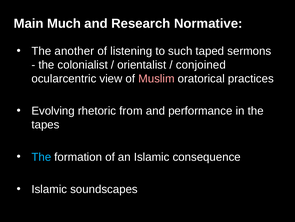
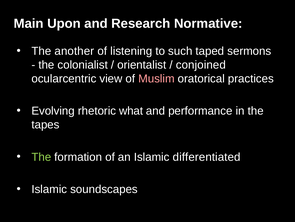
Much: Much -> Upon (64, 24)
from: from -> what (131, 111)
The colour: light blue -> light green (41, 156)
consequence: consequence -> differentiated (207, 156)
